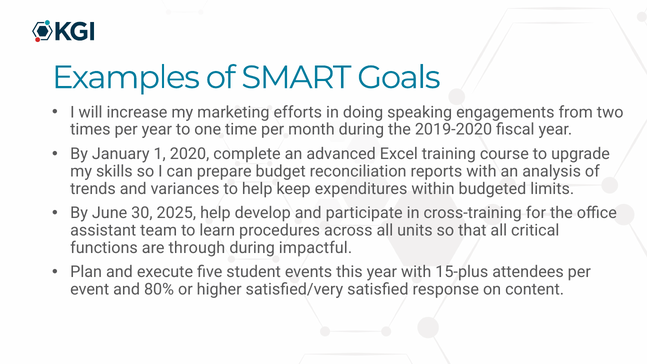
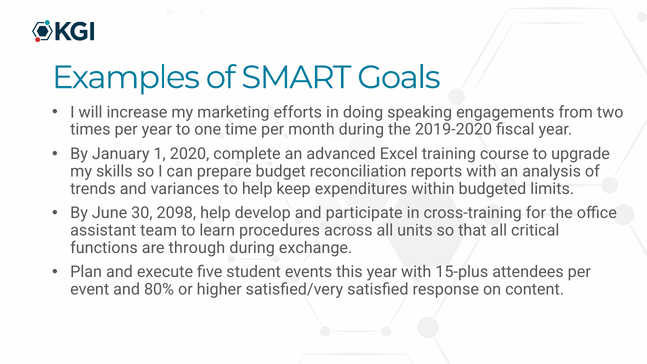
2025: 2025 -> 2098 (176, 213)
impactful: impactful -> exchange (316, 248)
